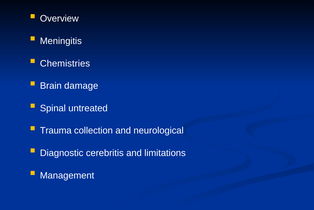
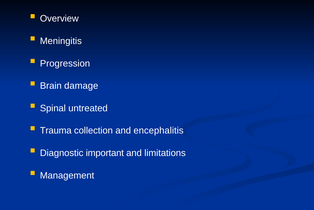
Chemistries: Chemistries -> Progression (65, 63)
neurological: neurological -> encephalitis (159, 130)
cerebritis: cerebritis -> important (105, 153)
